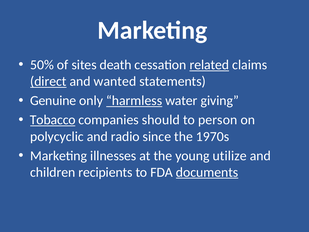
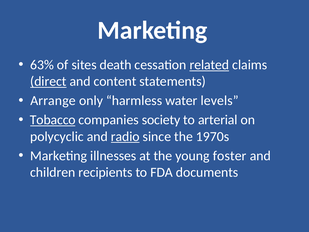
50%: 50% -> 63% (42, 65)
wanted: wanted -> content (115, 81)
Genuine: Genuine -> Arrange (53, 101)
harmless underline: present -> none (134, 101)
giving: giving -> levels (220, 101)
should: should -> society (161, 120)
person: person -> arterial (218, 120)
radio underline: none -> present (125, 136)
utilize: utilize -> foster (230, 156)
documents underline: present -> none (207, 172)
